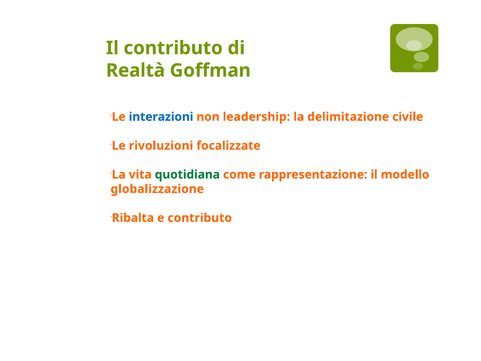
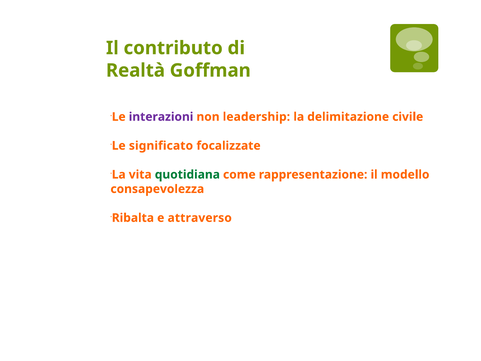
interazioni colour: blue -> purple (161, 117)
rivoluzioni: rivoluzioni -> significato (161, 146)
globalizzazione: globalizzazione -> consapevolezza (157, 189)
e contributo: contributo -> attraverso (200, 218)
